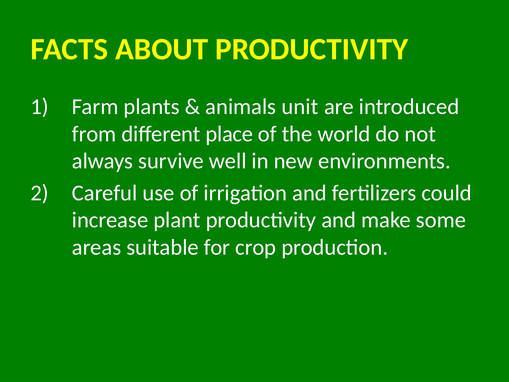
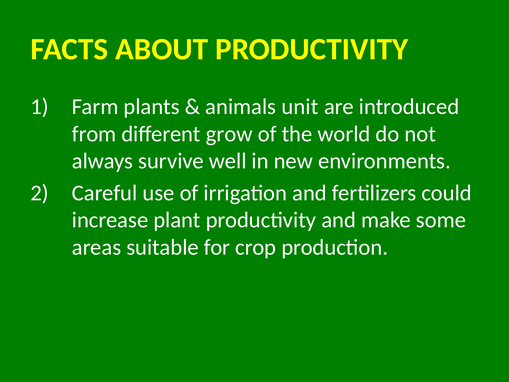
place: place -> grow (229, 134)
